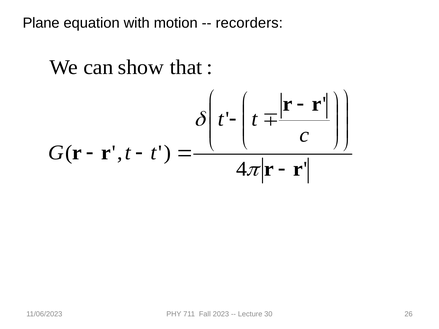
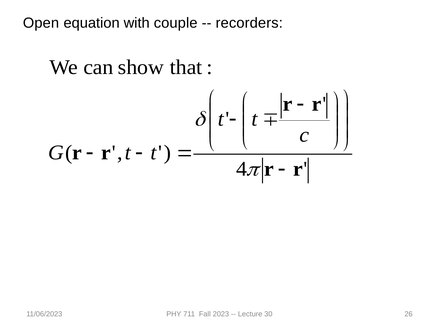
Plane: Plane -> Open (41, 23)
motion: motion -> couple (176, 23)
